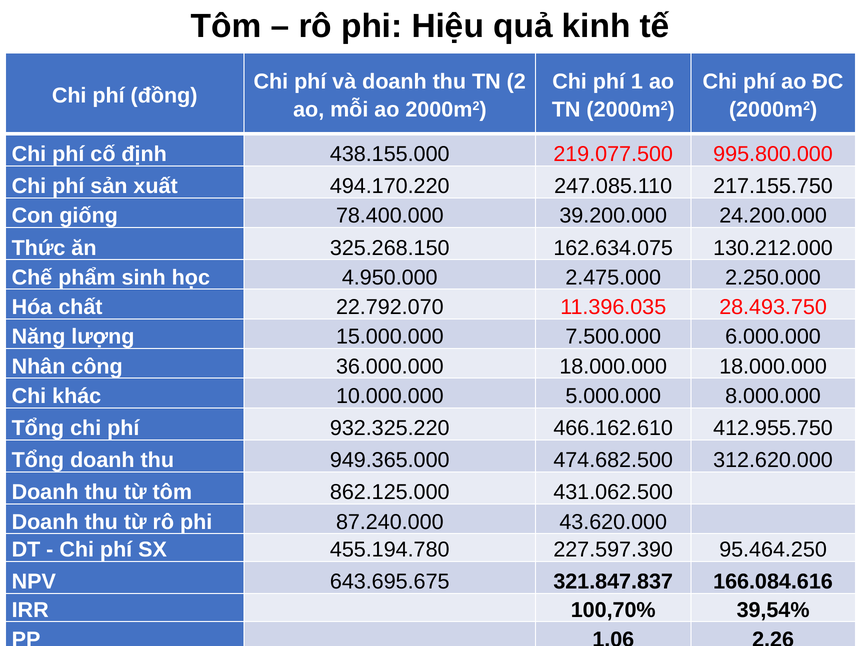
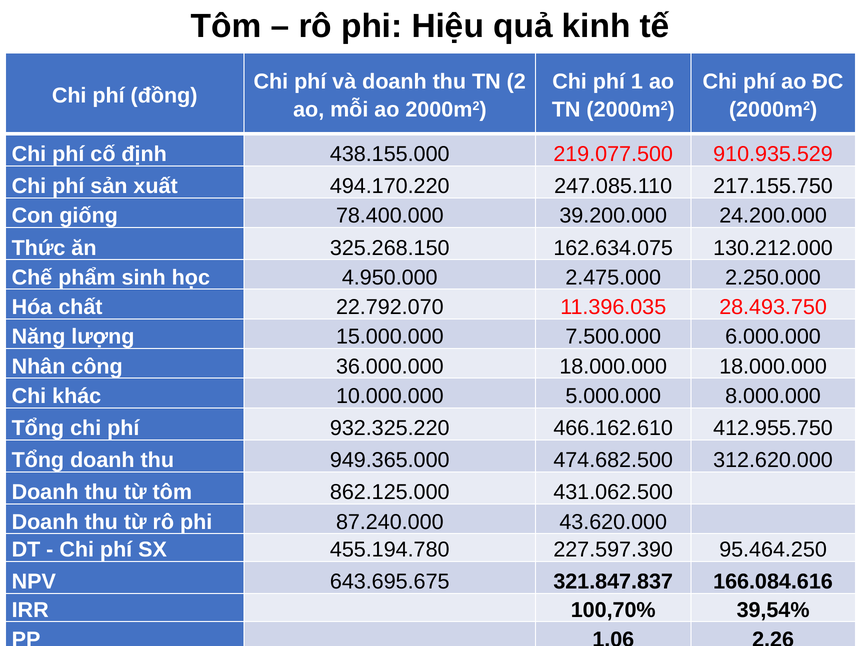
995.800.000: 995.800.000 -> 910.935.529 (773, 154)
